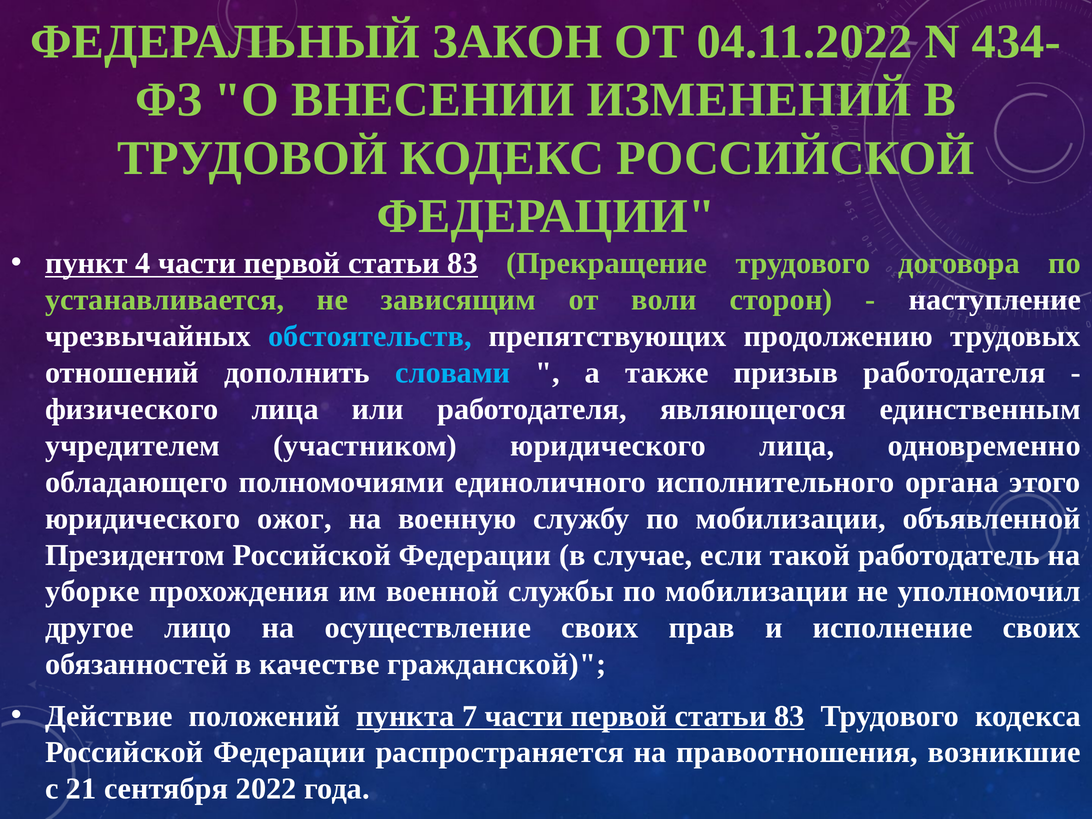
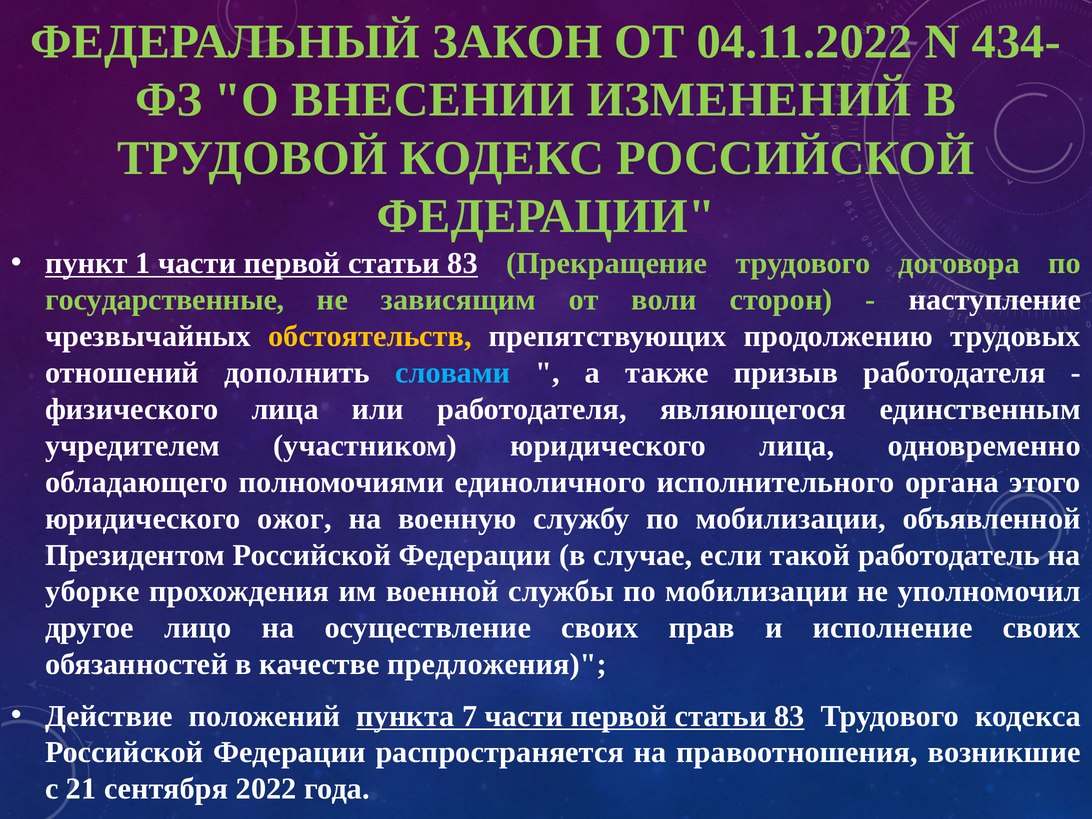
4: 4 -> 1 (143, 263)
устанавливается: устанавливается -> государственные (165, 300)
обстоятельств colour: light blue -> yellow (370, 336)
гражданской: гражданской -> предложения (497, 664)
